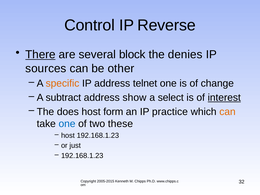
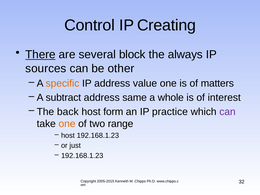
Reverse: Reverse -> Creating (167, 25)
denies: denies -> always (185, 55)
telnet: telnet -> value (145, 83)
change: change -> matters (217, 83)
show: show -> same (135, 98)
select: select -> whole (171, 98)
interest underline: present -> none (224, 98)
does: does -> back (68, 112)
can colour: orange -> purple (227, 112)
one colour: blue -> orange (67, 124)
these: these -> range (121, 124)
